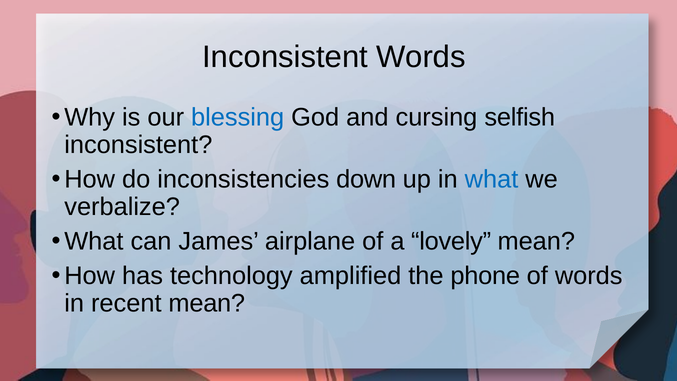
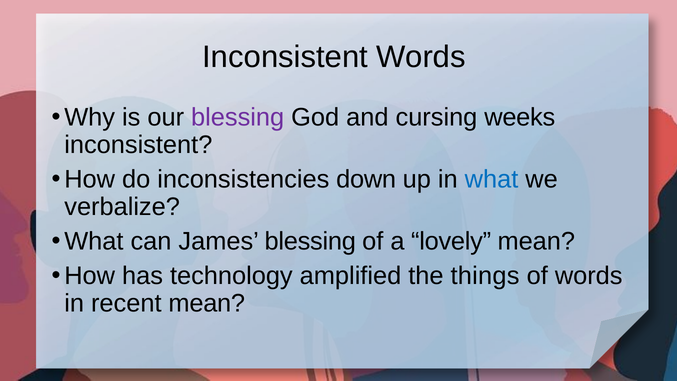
blessing colour: blue -> purple (238, 117)
selfish: selfish -> weeks (520, 117)
James airplane: airplane -> blessing (310, 241)
phone: phone -> things (485, 276)
